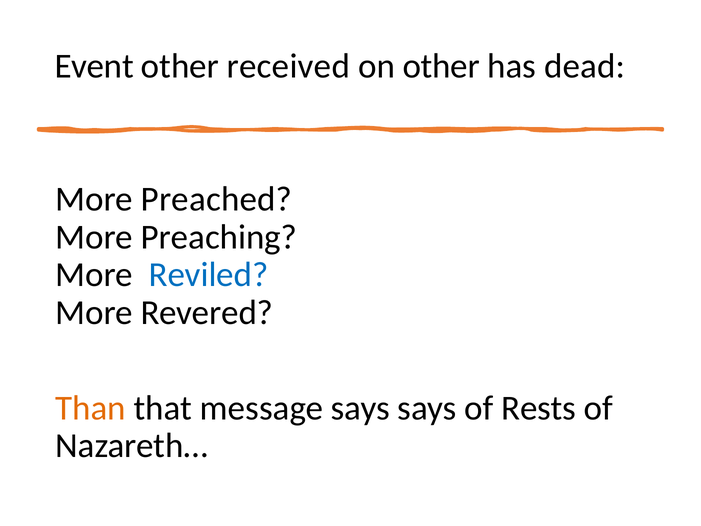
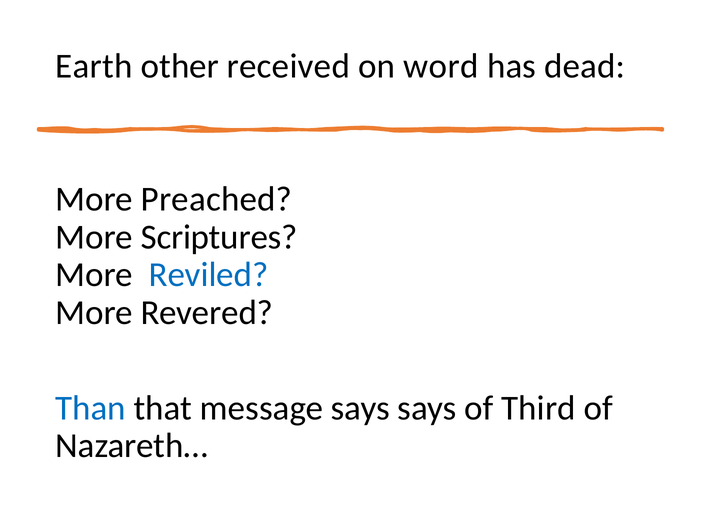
Event: Event -> Earth (94, 66)
on other: other -> word (441, 66)
Preaching: Preaching -> Scriptures (219, 237)
Than colour: orange -> blue (91, 408)
Rests: Rests -> Third (539, 408)
